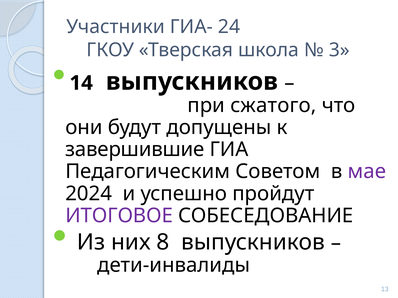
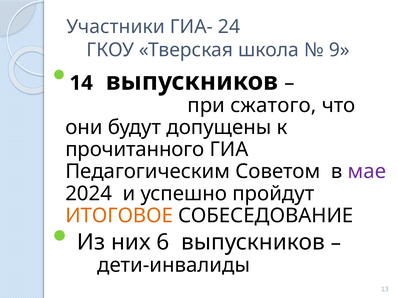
3: 3 -> 9 (339, 50)
завершившие: завершившие -> прочитанного (135, 150)
ИТОГОВОЕ colour: purple -> orange (119, 216)
8: 8 -> 6 (163, 242)
